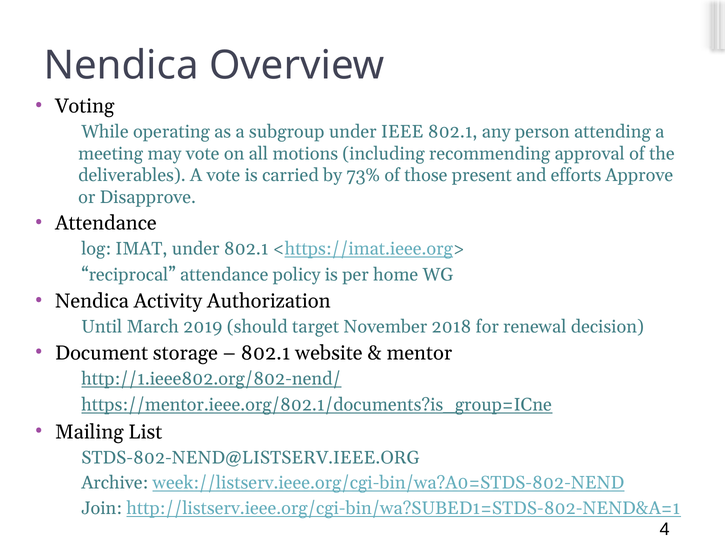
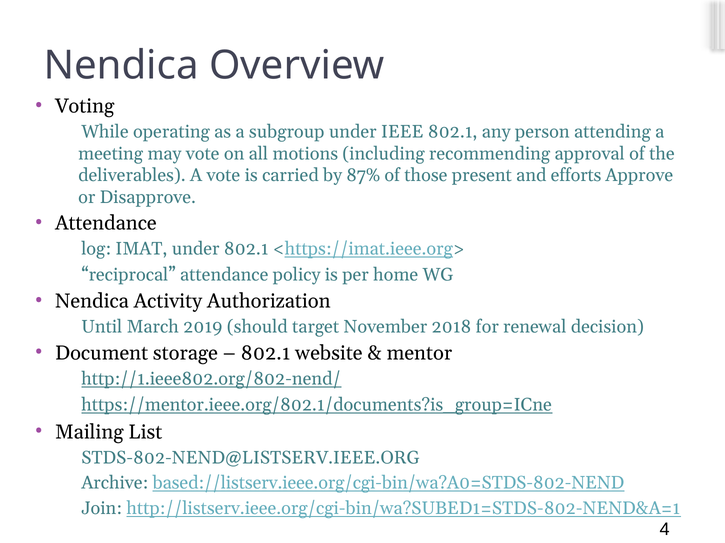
73%: 73% -> 87% (363, 176)
week://listserv.ieee.org/cgi-bin/wa?A0=STDS-802-NEND: week://listserv.ieee.org/cgi-bin/wa?A0=STDS-802-NEND -> based://listserv.ieee.org/cgi-bin/wa?A0=STDS-802-NEND (388, 483)
